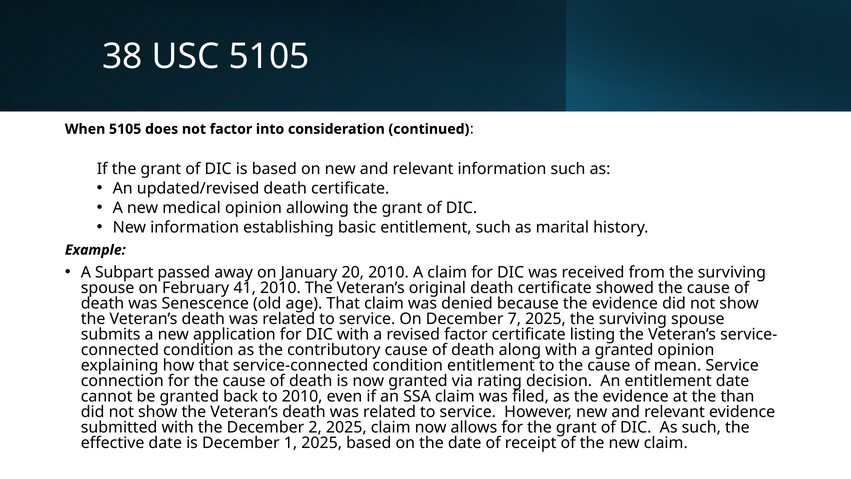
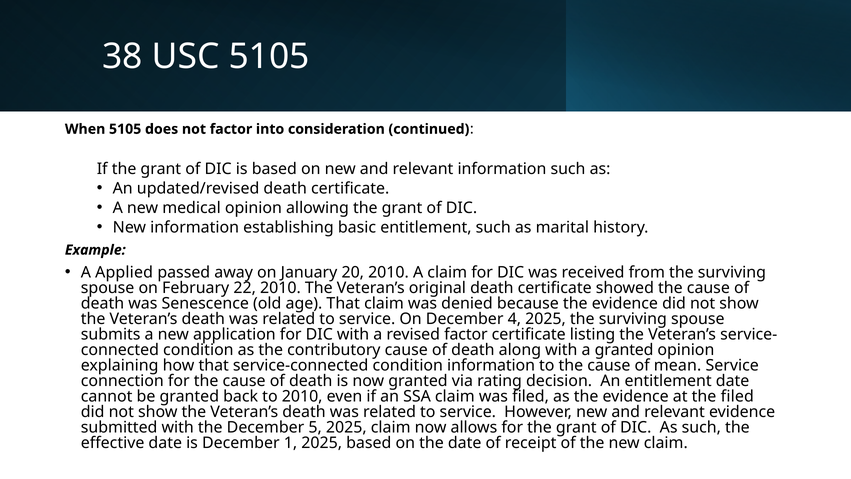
Subpart: Subpart -> Applied (124, 272)
41: 41 -> 22 (245, 288)
7: 7 -> 4 (514, 319)
condition entitlement: entitlement -> information (491, 365)
the than: than -> filed (737, 396)
2: 2 -> 5 (315, 427)
